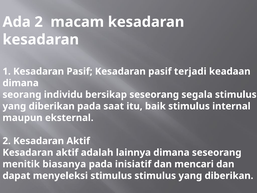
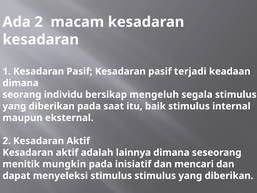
bersikap seseorang: seseorang -> mengeluh (154, 94)
biasanya: biasanya -> mungkin (64, 164)
